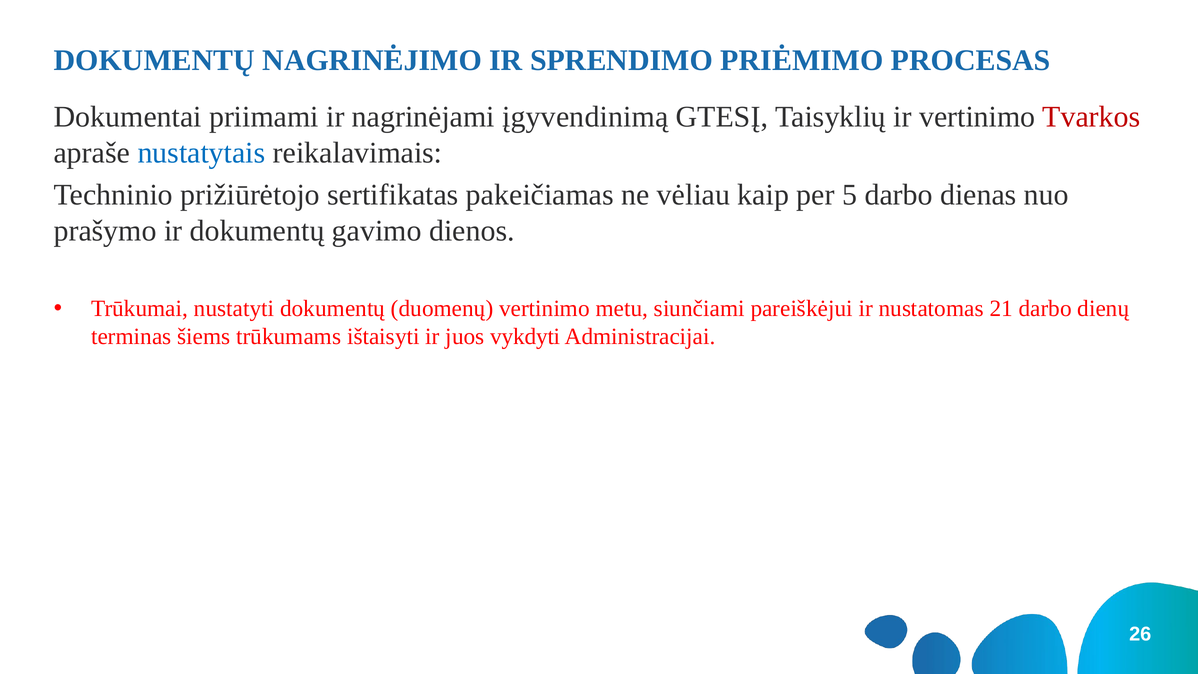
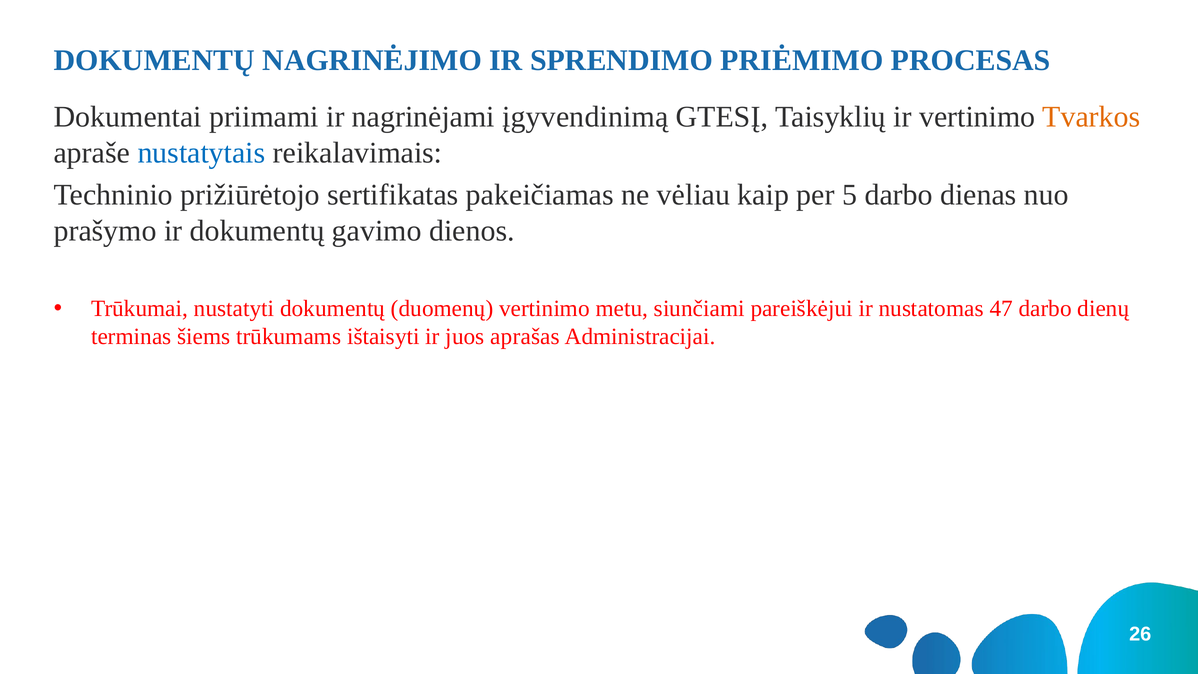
Tvarkos colour: red -> orange (1091, 117)
21: 21 -> 47 (1001, 309)
vykdyti: vykdyti -> aprašas (525, 337)
